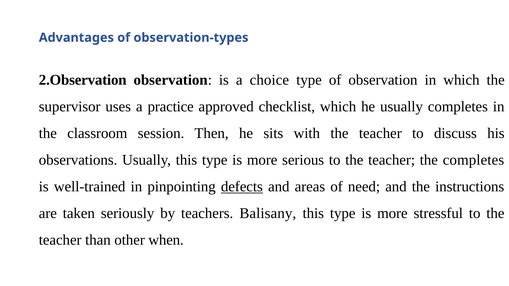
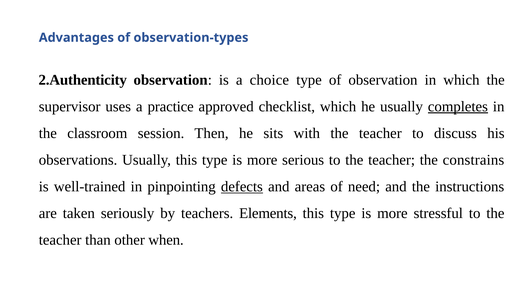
2.Observation: 2.Observation -> 2.Authenticity (83, 80)
completes underline: none -> present (458, 107)
the completes: completes -> constrains (473, 160)
Balisany: Balisany -> Elements (268, 214)
